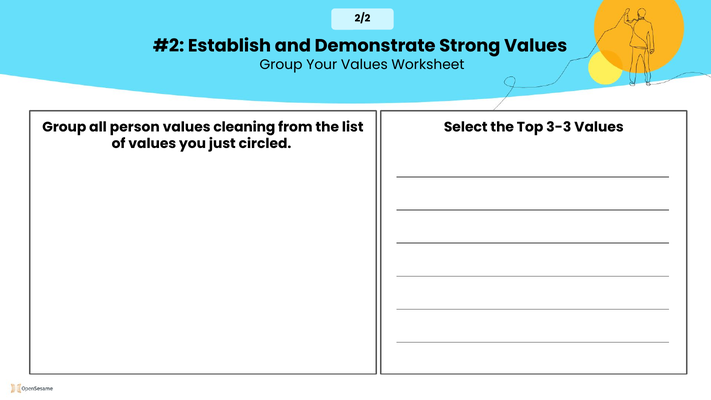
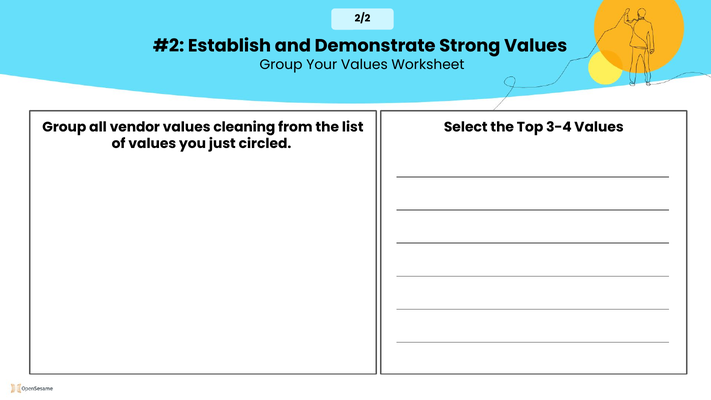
person: person -> vendor (135, 127)
3-3: 3-3 -> 3-4 (559, 127)
